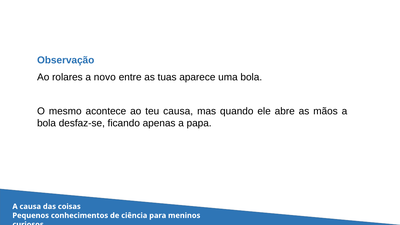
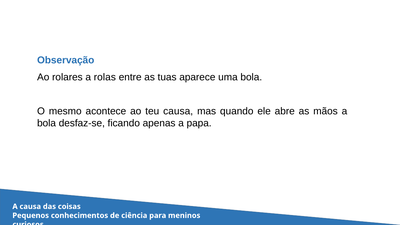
novo: novo -> rolas (105, 77)
